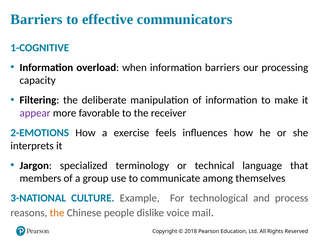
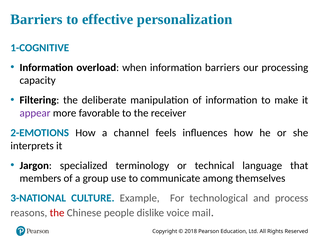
communicators: communicators -> personalization (185, 20)
exercise: exercise -> channel (131, 133)
the colour: orange -> red (57, 214)
